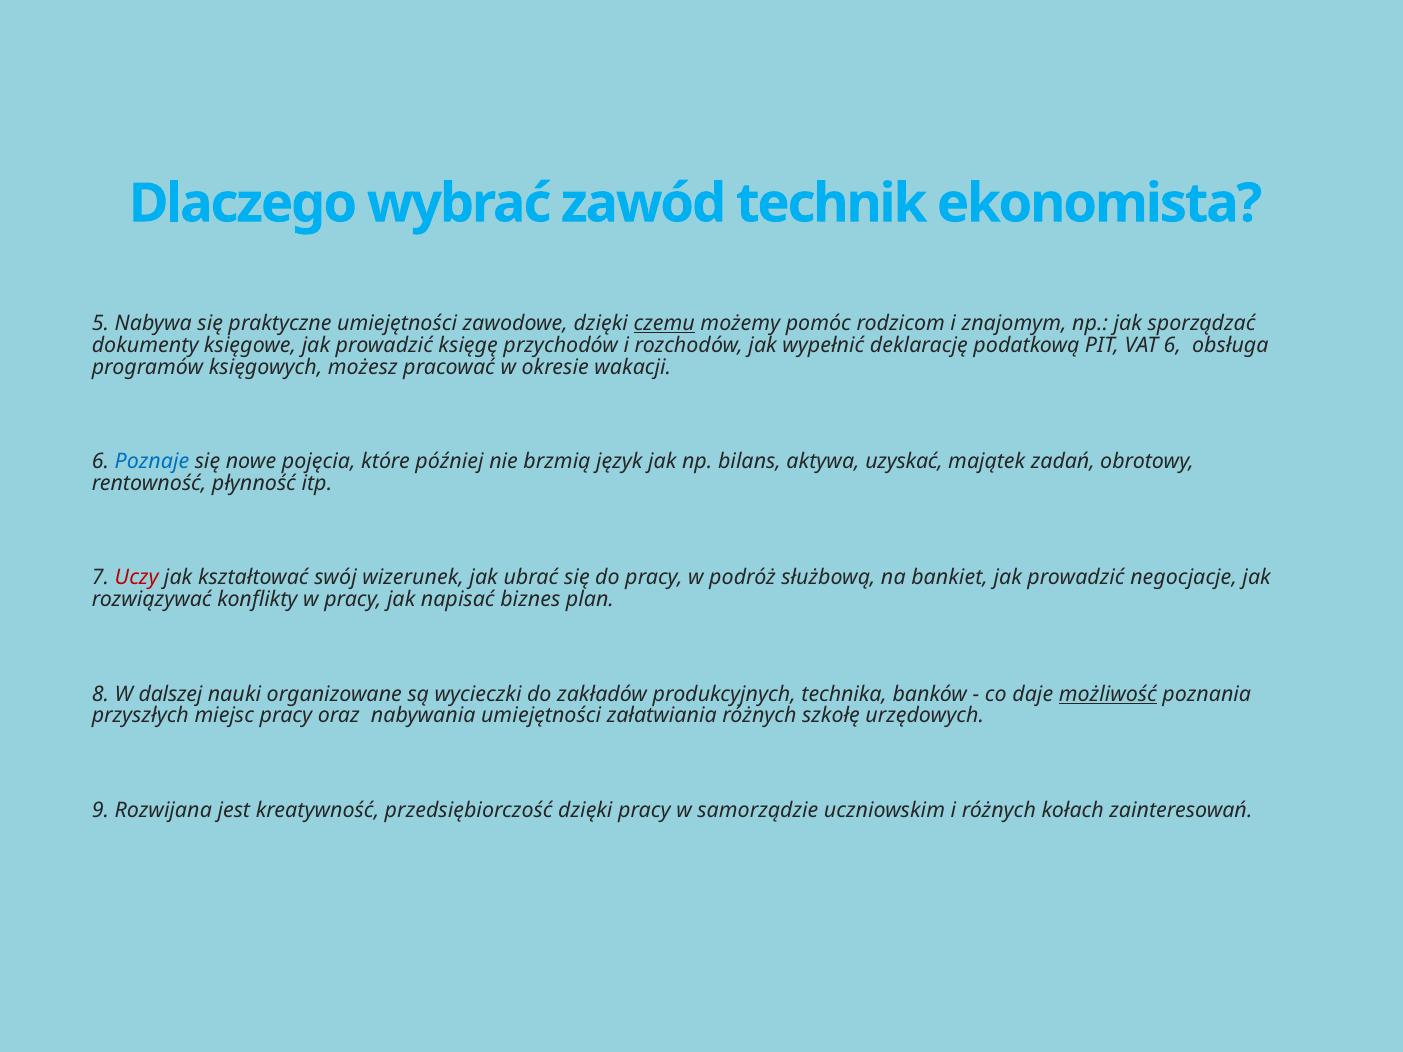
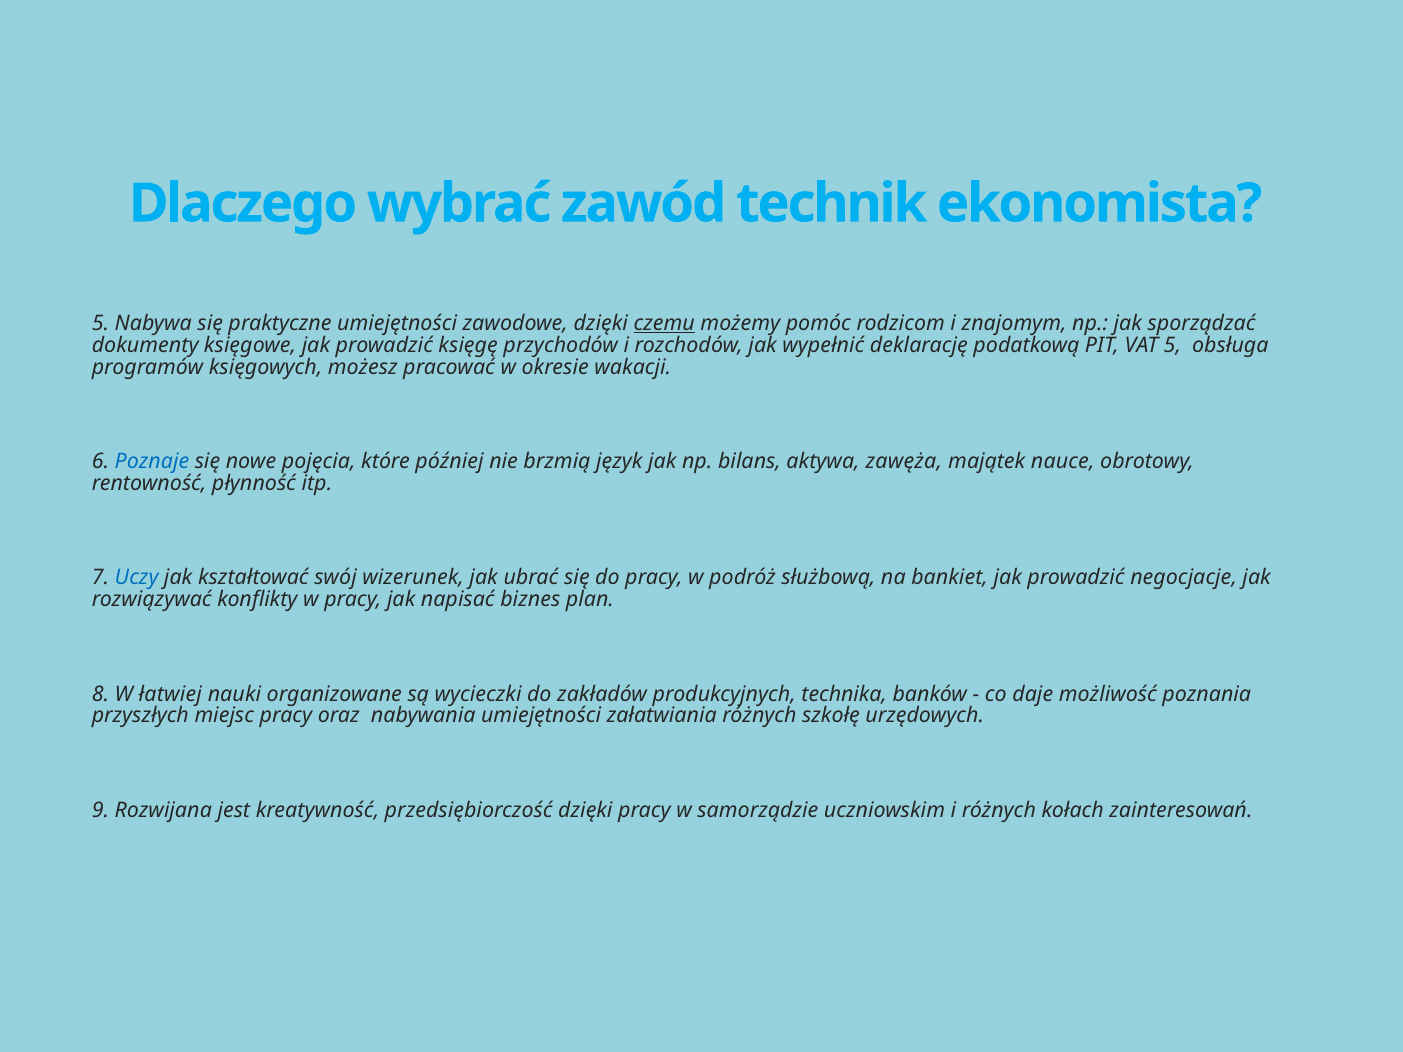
VAT 6: 6 -> 5 (1172, 345)
uzyskać: uzyskać -> zawęża (904, 461)
zadań: zadań -> nauce (1063, 461)
Uczy colour: red -> blue (137, 578)
dalszej: dalszej -> łatwiej (170, 694)
możliwość underline: present -> none (1108, 694)
